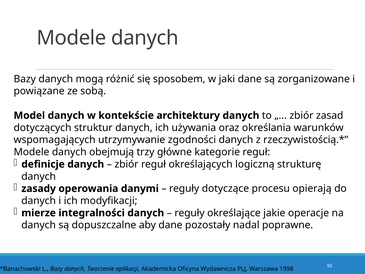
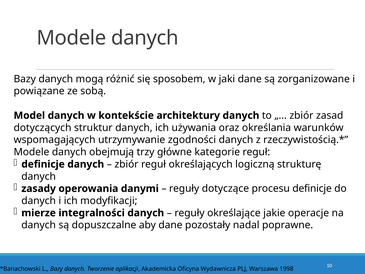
procesu opierają: opierają -> definicje (312, 188)
